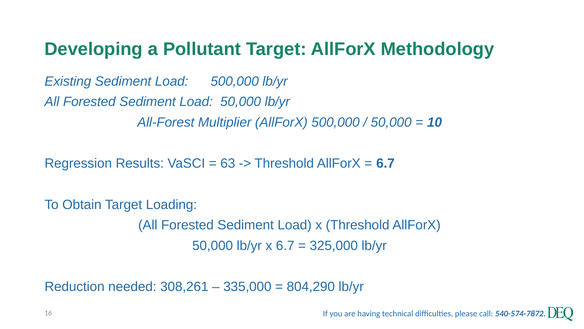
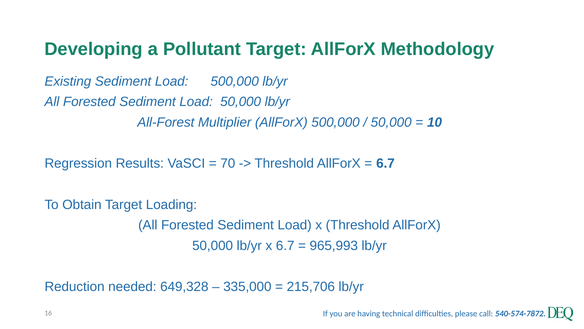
63: 63 -> 70 (228, 163)
325,000: 325,000 -> 965,993 (334, 245)
308,261: 308,261 -> 649,328 (184, 286)
804,290: 804,290 -> 215,706 (311, 286)
